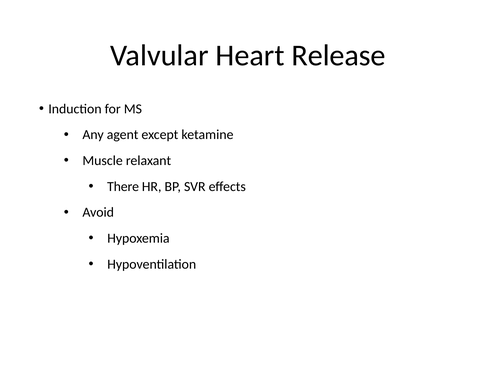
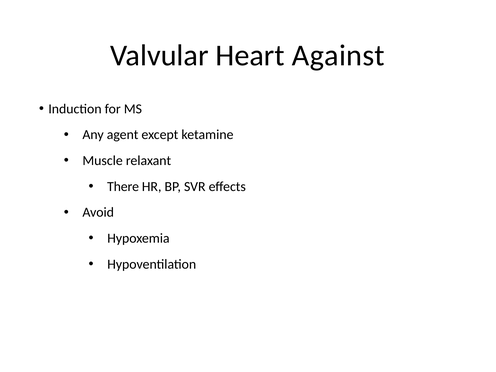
Release: Release -> Against (338, 56)
